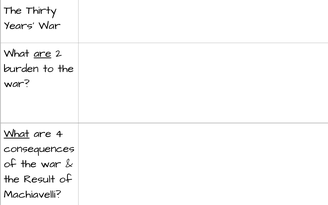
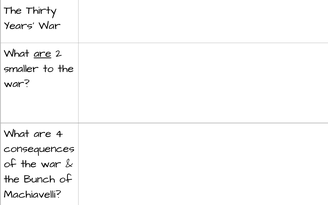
burden: burden -> smaller (21, 68)
What underline: present -> none (17, 133)
Result: Result -> Bunch (39, 179)
